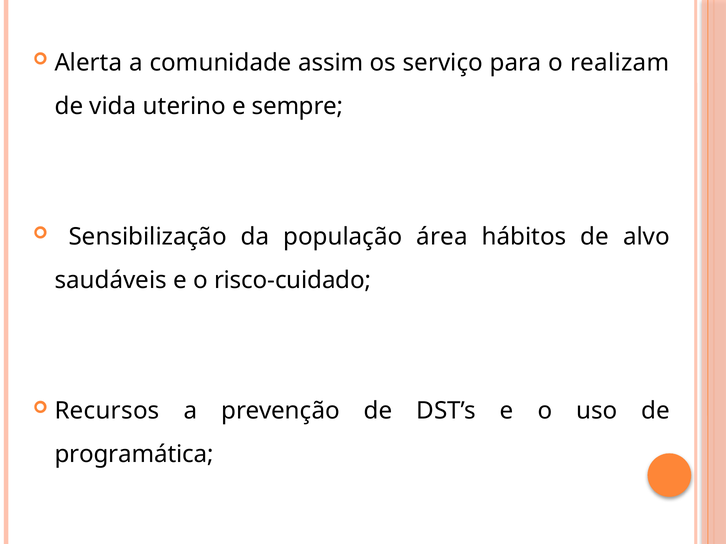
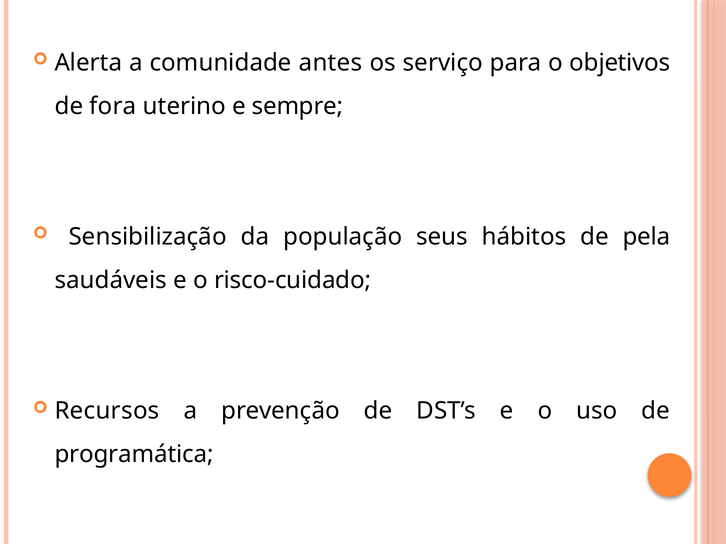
assim: assim -> antes (331, 63)
realizam: realizam -> objetivos (620, 63)
vida: vida -> fora (113, 106)
área: área -> seus (442, 237)
alvo: alvo -> pela (647, 237)
